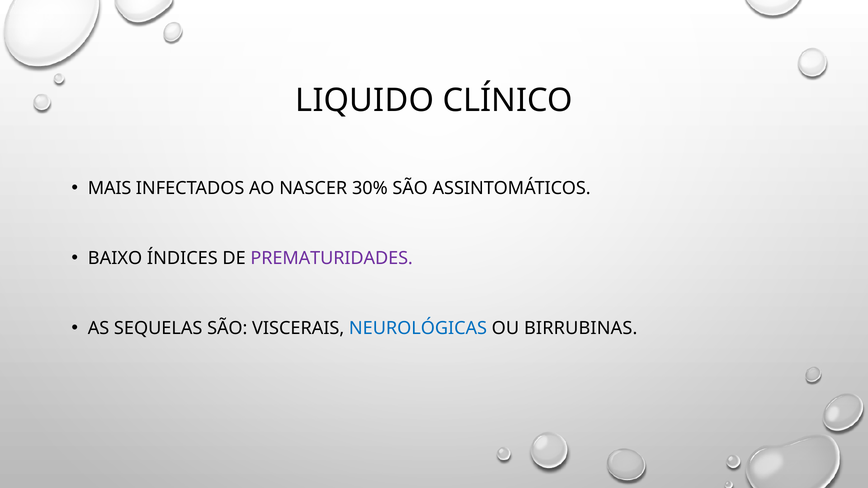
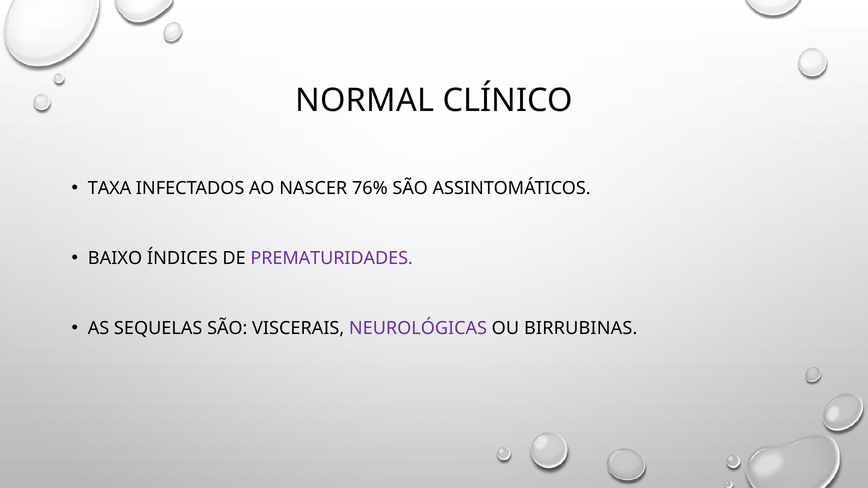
LIQUIDO: LIQUIDO -> NORMAL (365, 101)
MAIS: MAIS -> TAXA (110, 188)
30%: 30% -> 76% (370, 188)
NEUROLÓGICAS colour: blue -> purple (418, 329)
